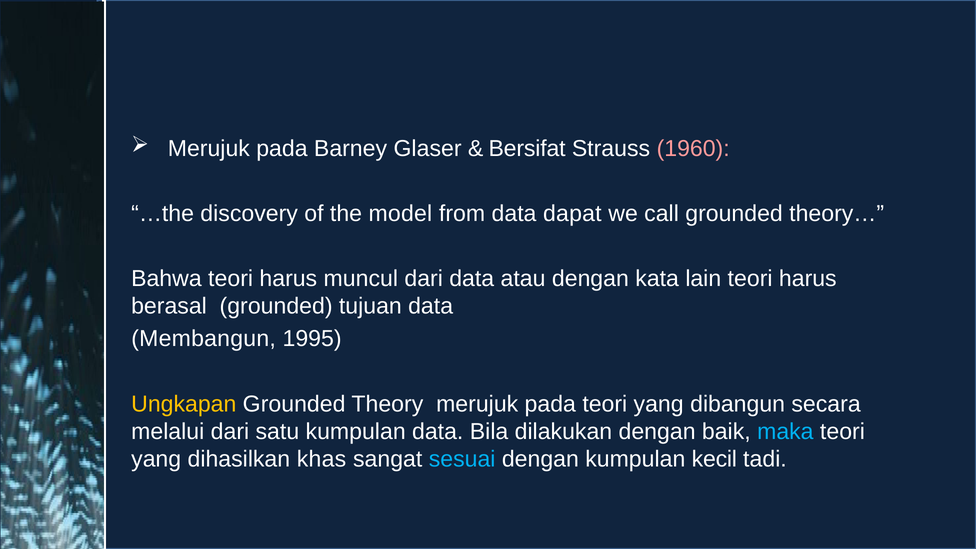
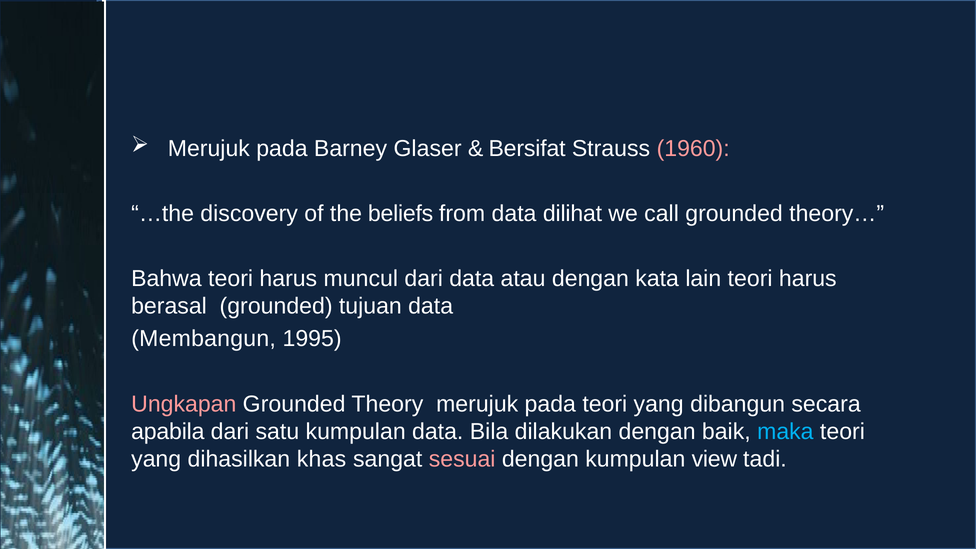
model: model -> beliefs (401, 214)
dapat: dapat -> dilihat (573, 214)
Ungkapan colour: yellow -> pink (184, 404)
melalui: melalui -> apabila (168, 432)
sesuai colour: light blue -> pink (462, 459)
kecil: kecil -> view (714, 459)
